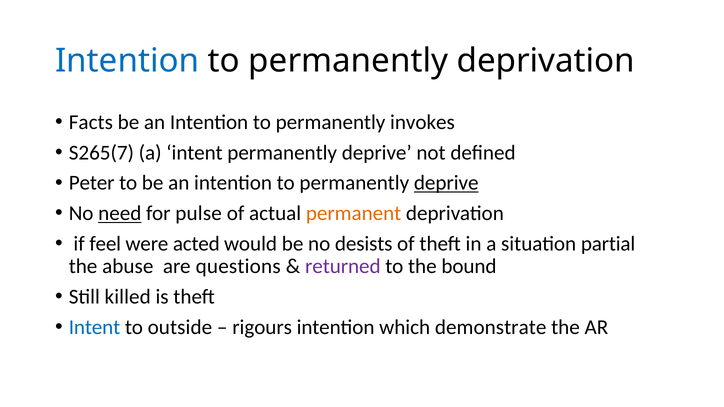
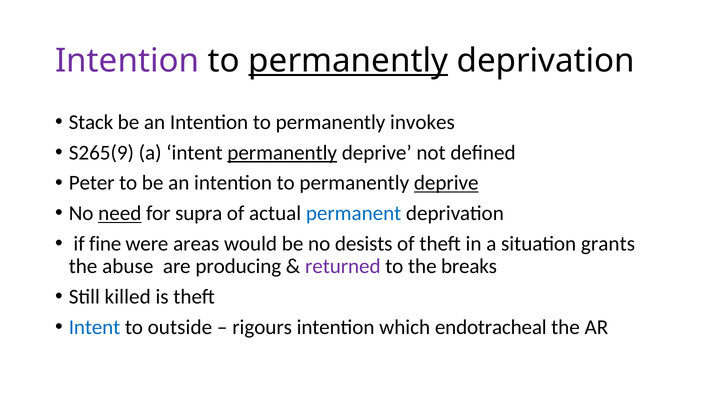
Intention colour: blue -> purple (127, 61)
permanently underline: none -> present (348, 61)
Facts: Facts -> Stack (91, 122)
S265(7: S265(7 -> S265(9 (101, 153)
permanently underline: none -> present (282, 153)
pulse: pulse -> supra (199, 213)
permanent colour: orange -> blue (354, 213)
feel: feel -> fine (105, 244)
acted: acted -> areas (196, 244)
partial: partial -> grants (608, 244)
questions: questions -> producing (238, 267)
bound: bound -> breaks (469, 267)
demonstrate: demonstrate -> endotracheal (491, 327)
